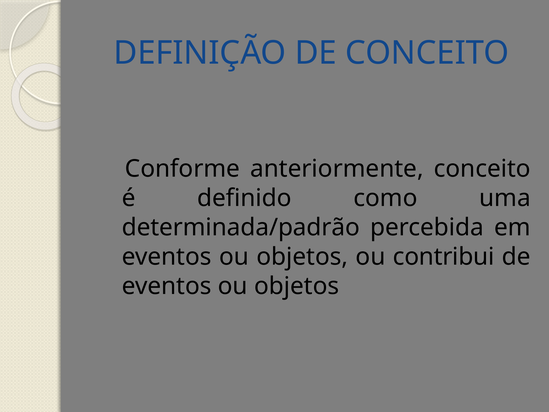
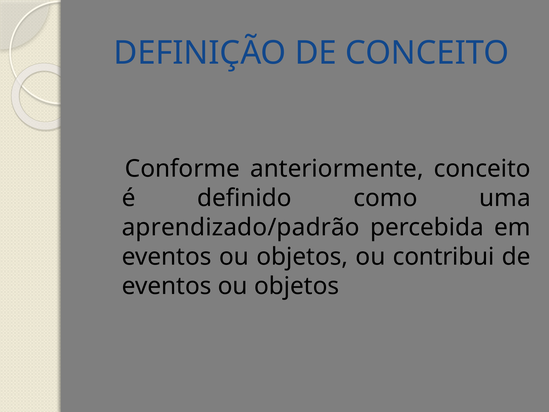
determinada/padrão: determinada/padrão -> aprendizado/padrão (241, 227)
